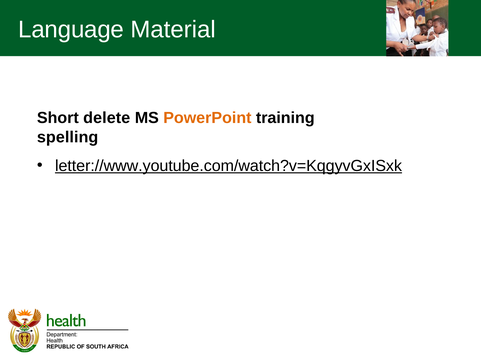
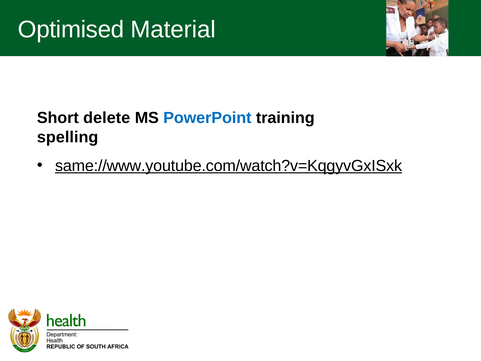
Language: Language -> Optimised (71, 29)
PowerPoint colour: orange -> blue (207, 118)
letter://www.youtube.com/watch?v=KqgyvGxISxk: letter://www.youtube.com/watch?v=KqgyvGxISxk -> same://www.youtube.com/watch?v=KqgyvGxISxk (229, 166)
